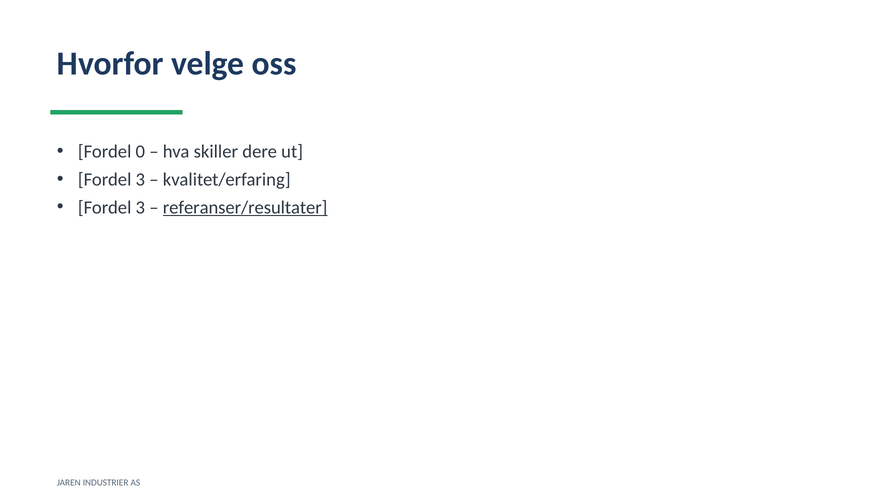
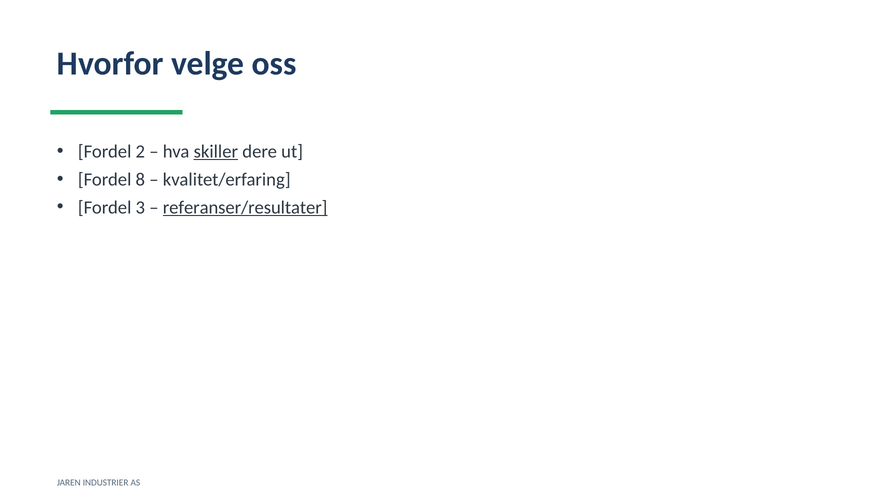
0: 0 -> 2 (140, 152)
skiller underline: none -> present (216, 152)
3: 3 -> 8 (140, 180)
